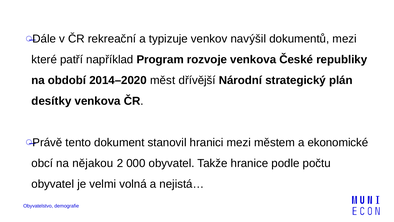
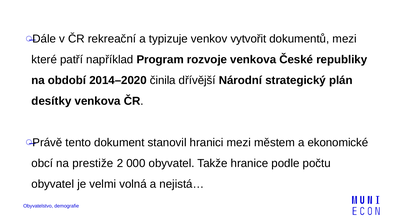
navýšil: navýšil -> vytvořit (248, 39)
měst: měst -> činila (163, 80)
nějakou: nějakou -> prestiže (93, 163)
